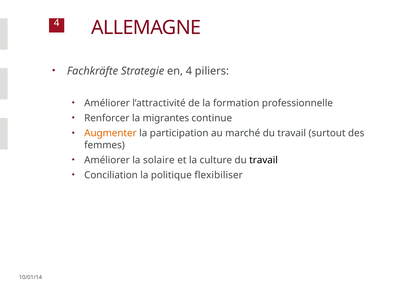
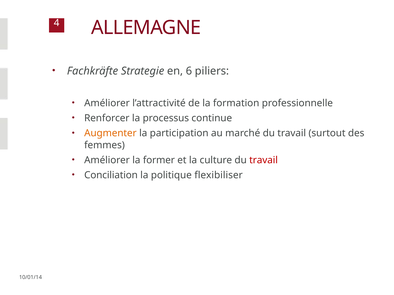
en 4: 4 -> 6 (189, 71)
migrantes: migrantes -> processus (166, 118)
solaire: solaire -> former (159, 160)
travail colour: black -> red (264, 160)
